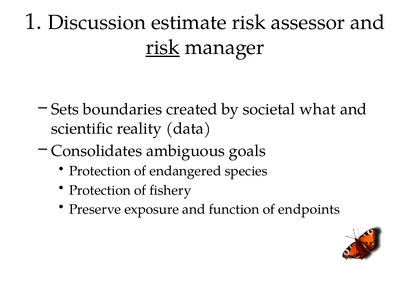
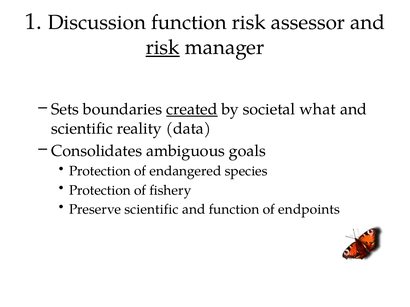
Discussion estimate: estimate -> function (189, 22)
created underline: none -> present (192, 110)
Preserve exposure: exposure -> scientific (152, 210)
